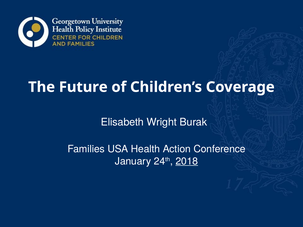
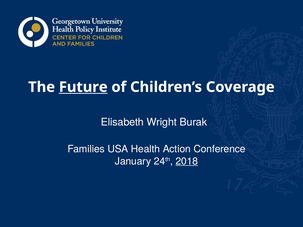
Future underline: none -> present (83, 87)
